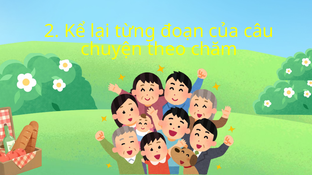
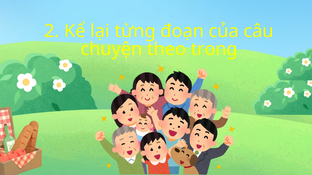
chăm: chăm -> trong (214, 49)
